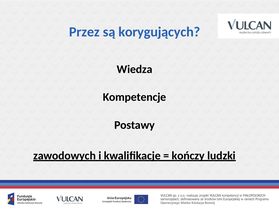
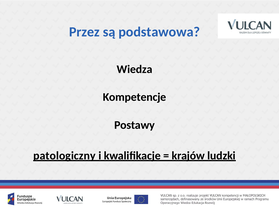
korygujących: korygujących -> podstawowa (159, 32)
zawodowych: zawodowych -> patologiczny (64, 156)
kończy: kończy -> krajów (188, 156)
